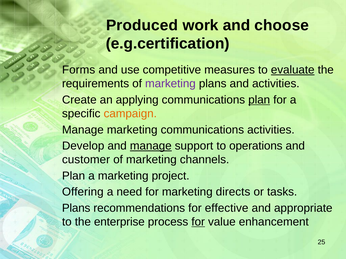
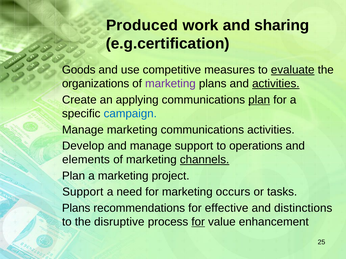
choose: choose -> sharing (282, 25)
Forms: Forms -> Goods (79, 70)
requirements: requirements -> organizations (96, 84)
activities underline: none -> present (276, 84)
campaign colour: orange -> blue (130, 114)
manage underline: present -> none (151, 146)
customer: customer -> elements (86, 160)
channels underline: none -> present (205, 160)
Offering: Offering -> Support (83, 192)
directs: directs -> occurs (233, 192)
appropriate: appropriate -> distinctions (303, 208)
enterprise: enterprise -> disruptive (119, 222)
